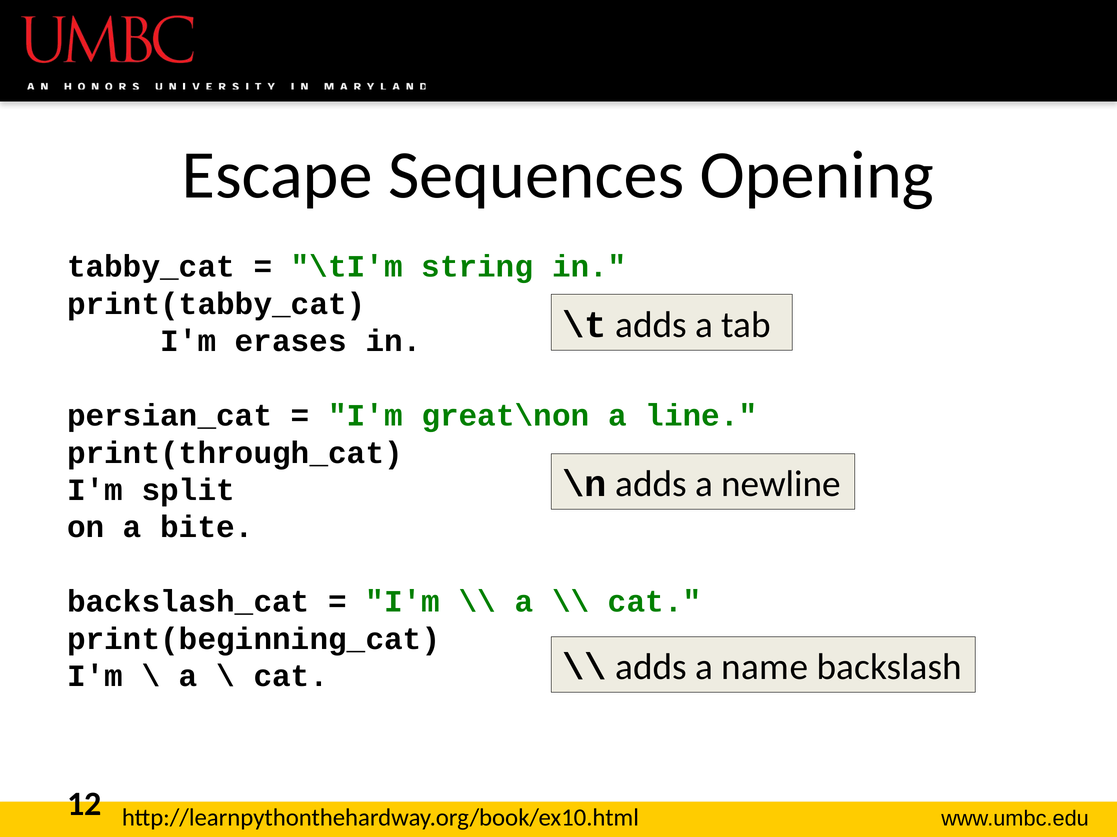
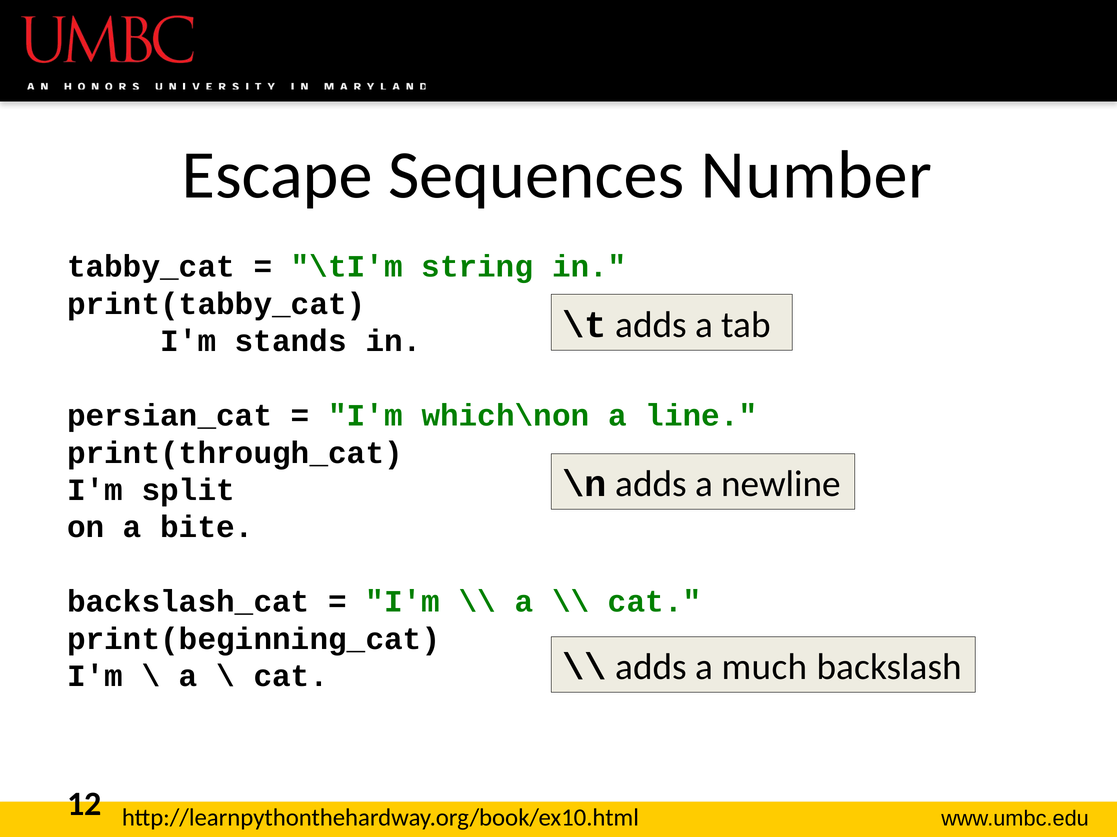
Opening: Opening -> Number (817, 176)
erases: erases -> stands (291, 341)
great\non: great\non -> which\non (505, 416)
name: name -> much (765, 668)
